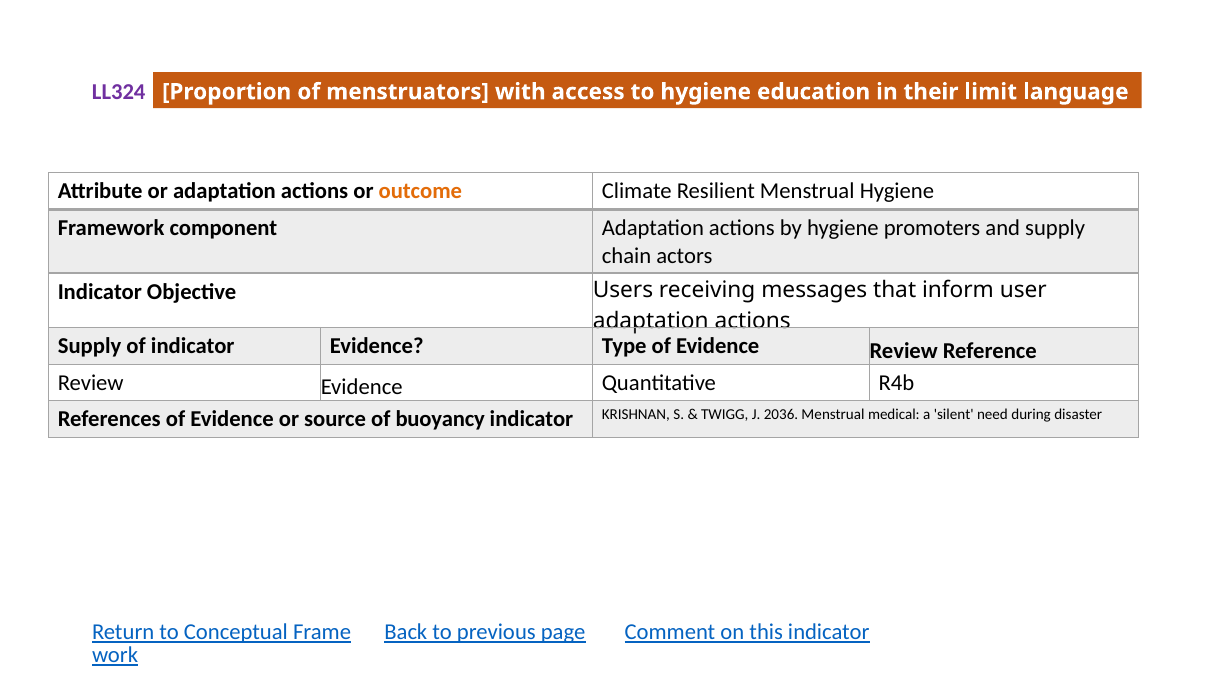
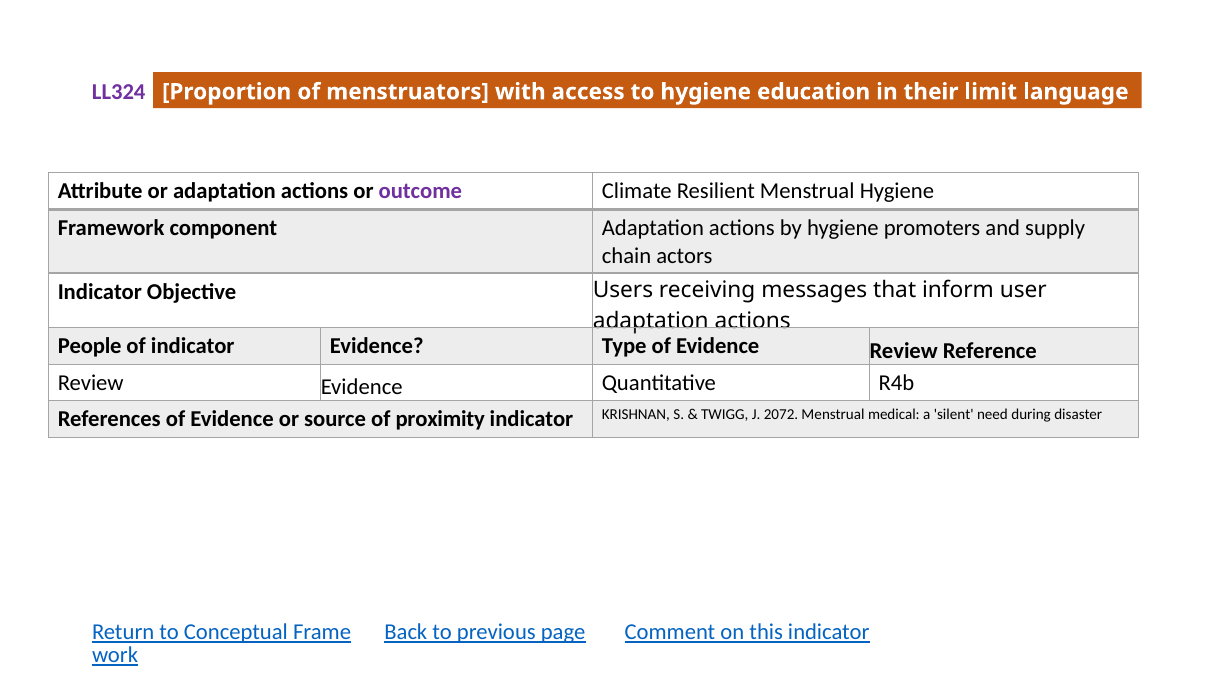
outcome colour: orange -> purple (420, 191)
Supply: Supply -> People (90, 346)
buoyancy: buoyancy -> proximity (440, 419)
2036: 2036 -> 2072 (781, 414)
